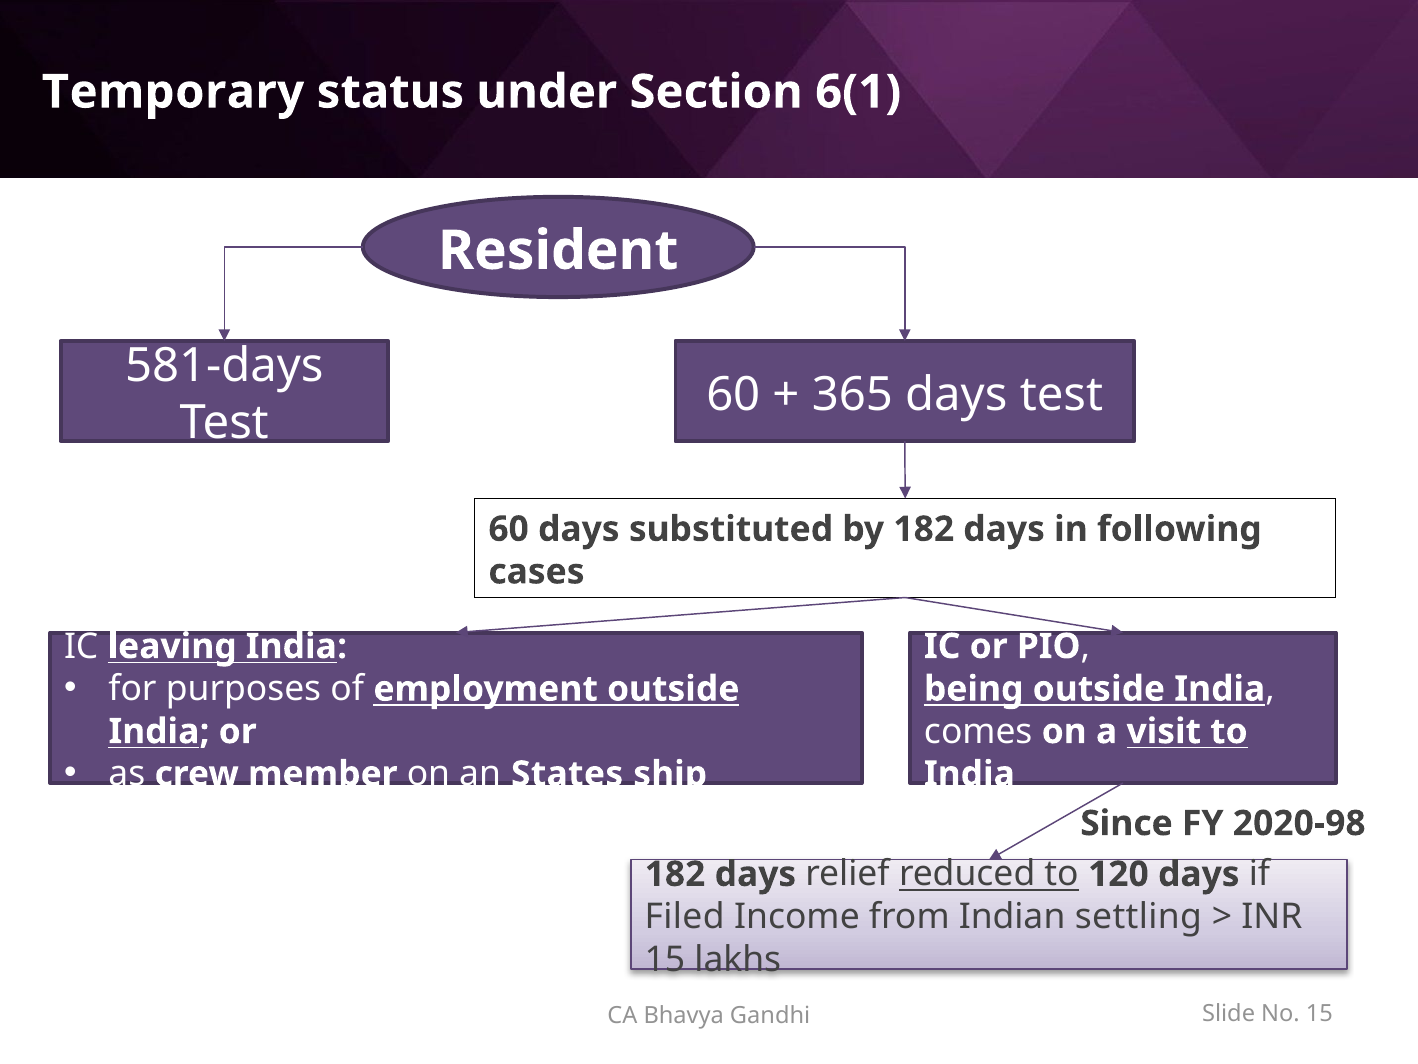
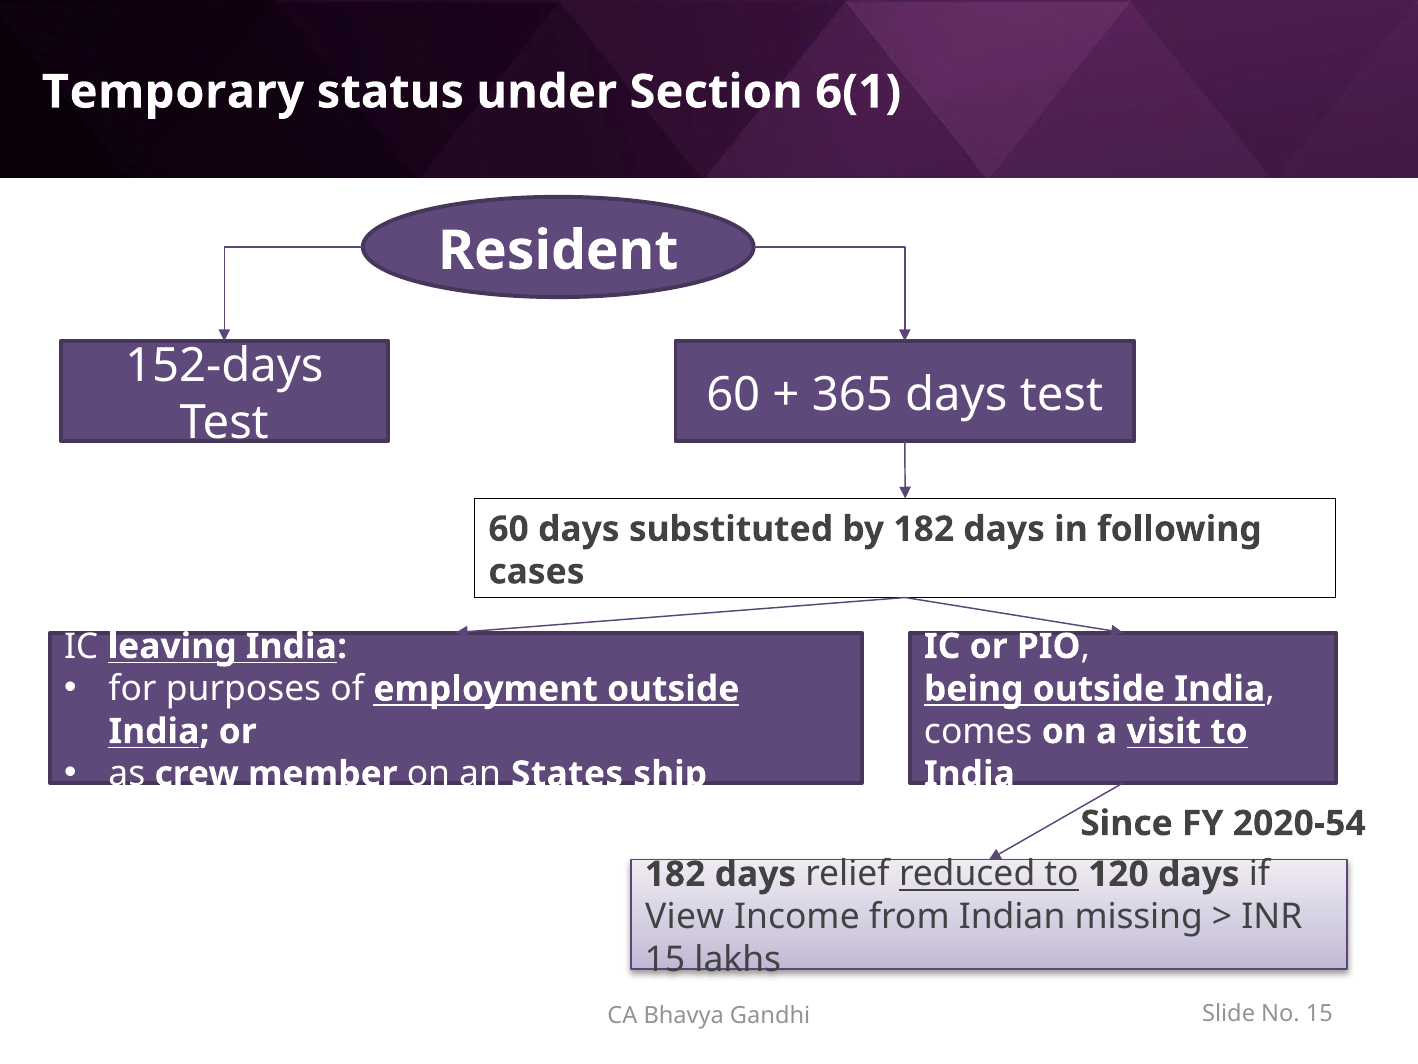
581-days: 581-days -> 152-days (224, 366)
2020-98: 2020-98 -> 2020-54 (1299, 823)
Filed: Filed -> View (685, 916)
settling: settling -> missing (1139, 916)
